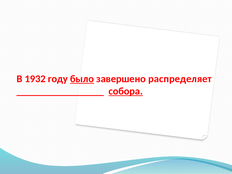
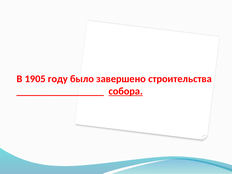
1932: 1932 -> 1905 (35, 79)
было underline: present -> none (82, 79)
распределяет: распределяет -> строительства (180, 79)
